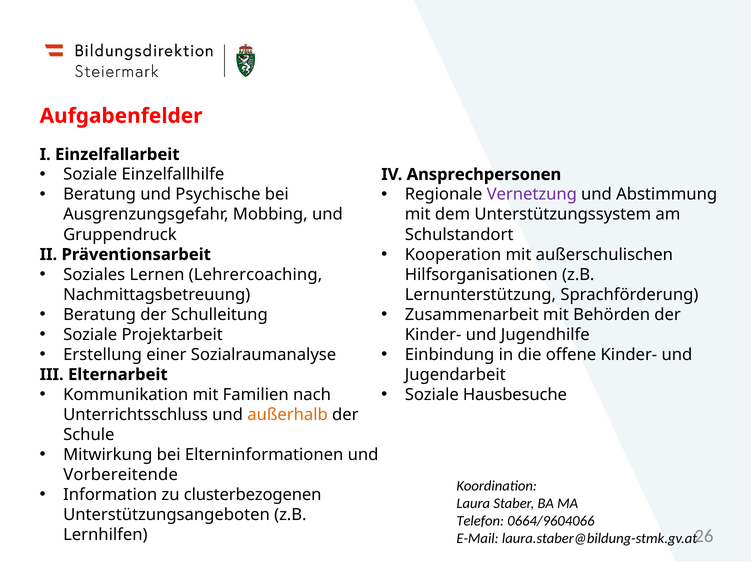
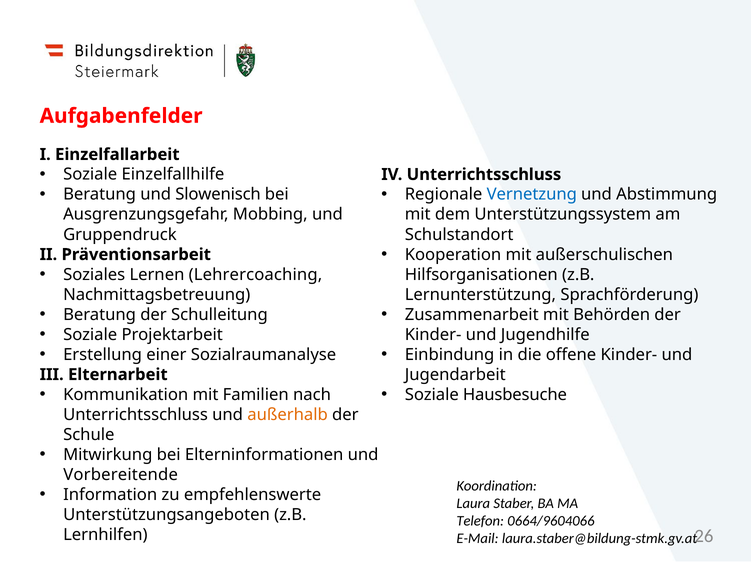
IV Ansprechpersonen: Ansprechpersonen -> Unterrichtsschluss (484, 175)
Psychische: Psychische -> Slowenisch (218, 195)
Vernetzung colour: purple -> blue (532, 195)
clusterbezogenen: clusterbezogenen -> empfehlenswerte (253, 495)
